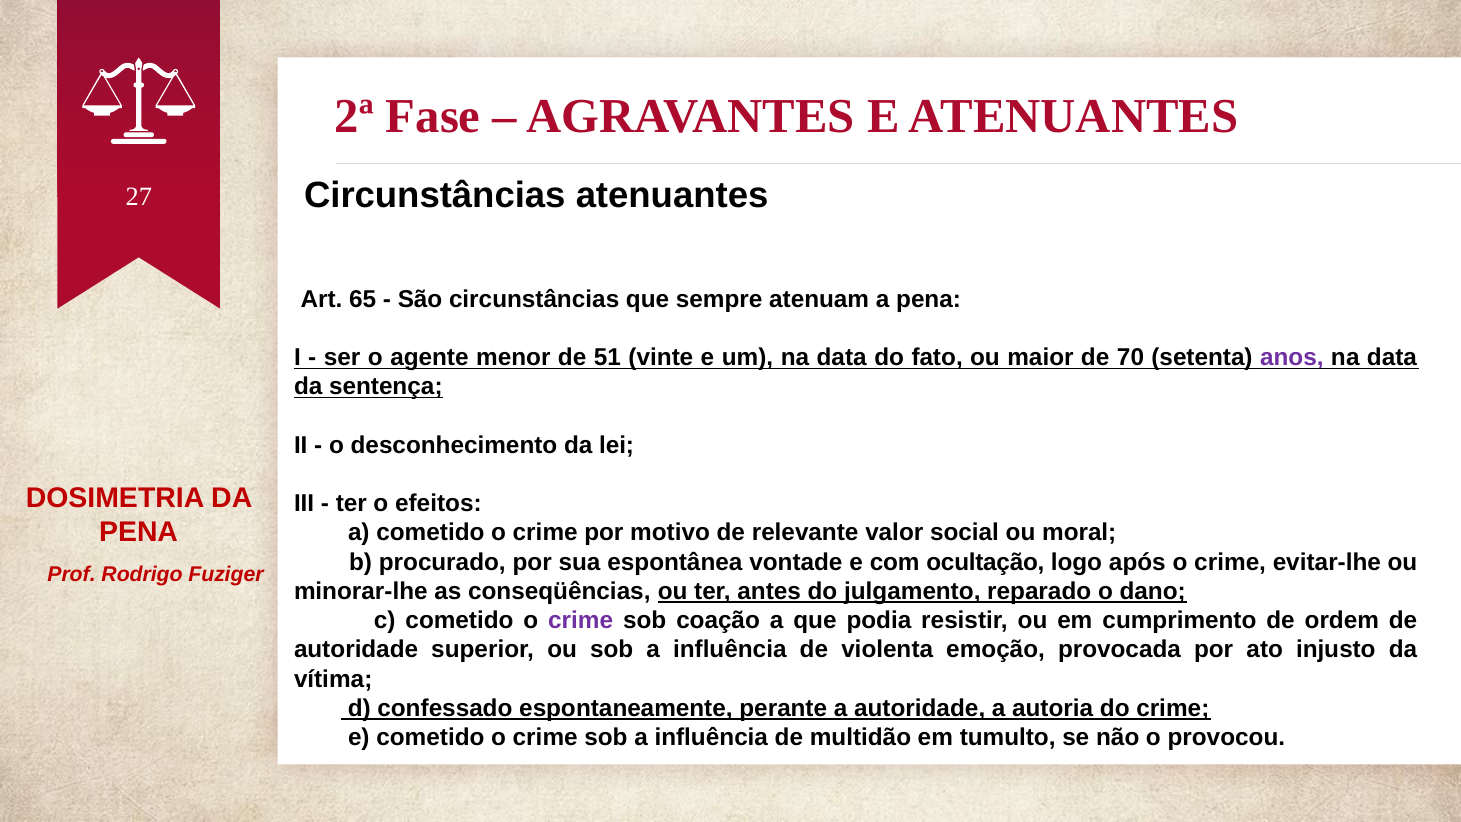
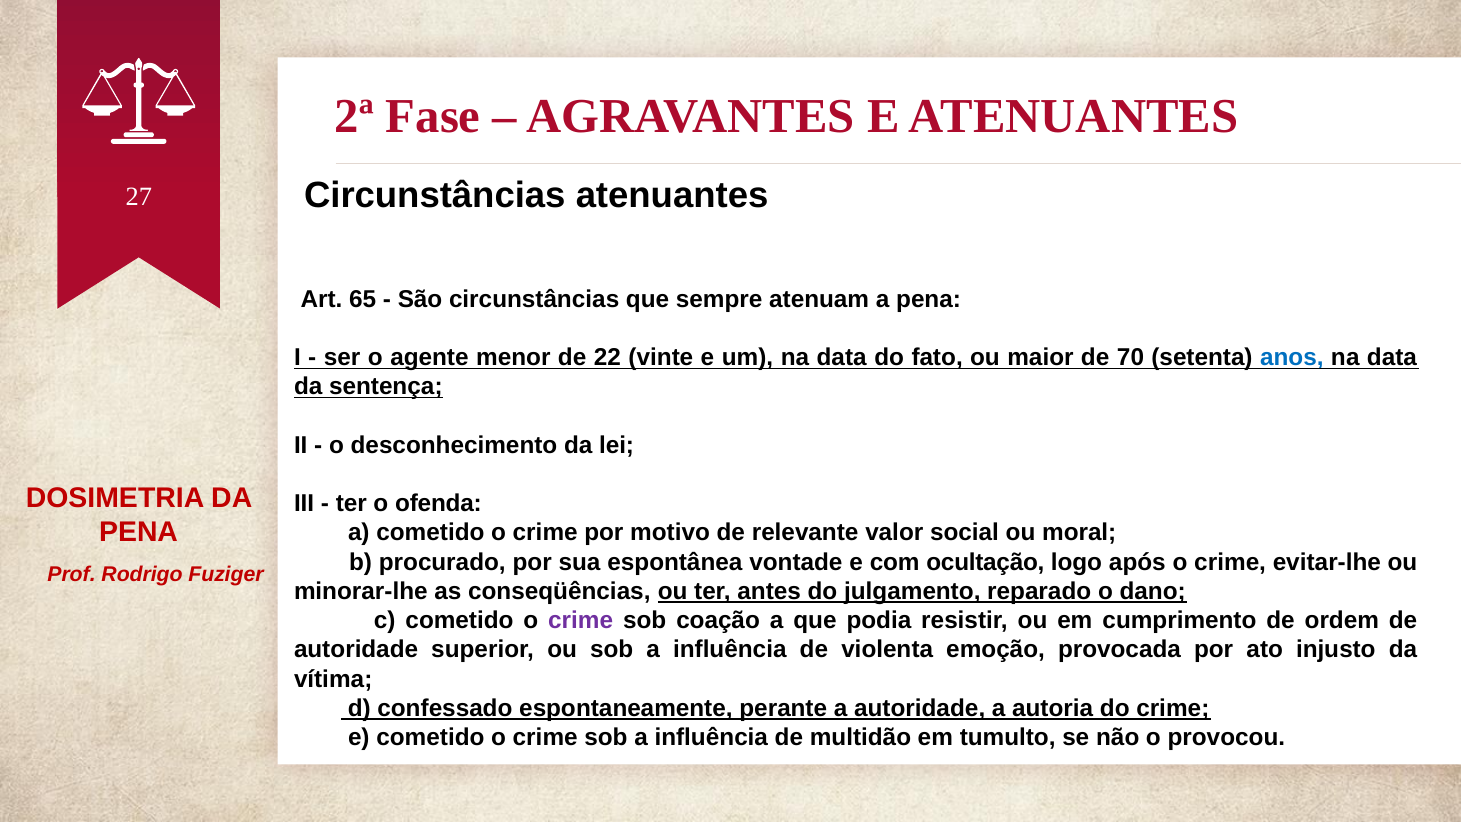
51: 51 -> 22 (607, 358)
anos colour: purple -> blue (1292, 358)
efeitos: efeitos -> ofenda (438, 504)
